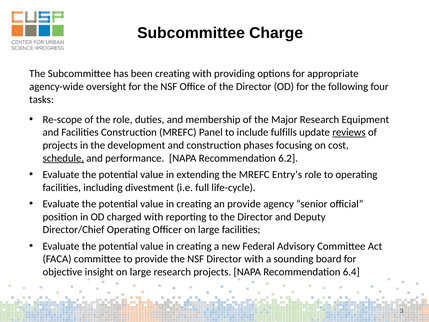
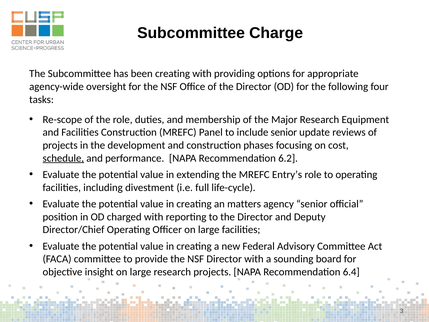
include fulfills: fulfills -> senior (284, 132)
reviews underline: present -> none (349, 132)
an provide: provide -> matters (244, 204)
